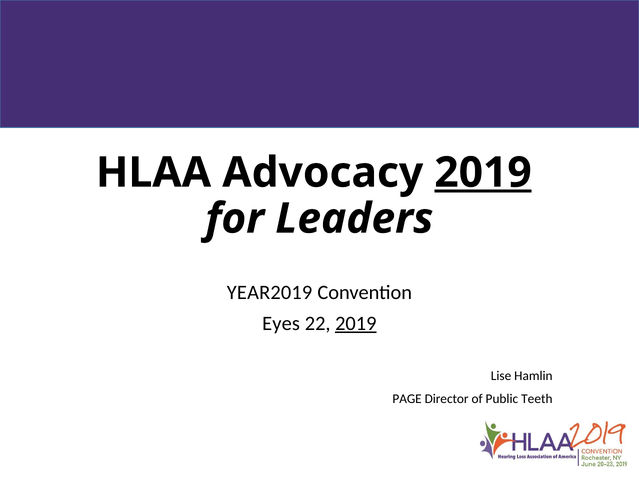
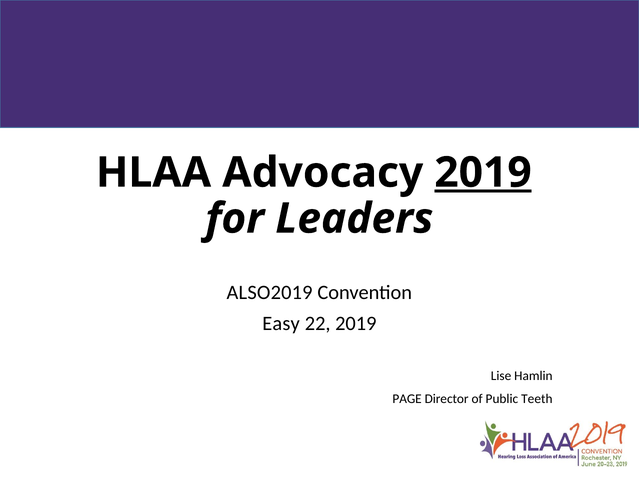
YEAR2019: YEAR2019 -> ALSO2019 (270, 293)
Eyes: Eyes -> Easy (281, 324)
2019 underline: present -> none (356, 324)
